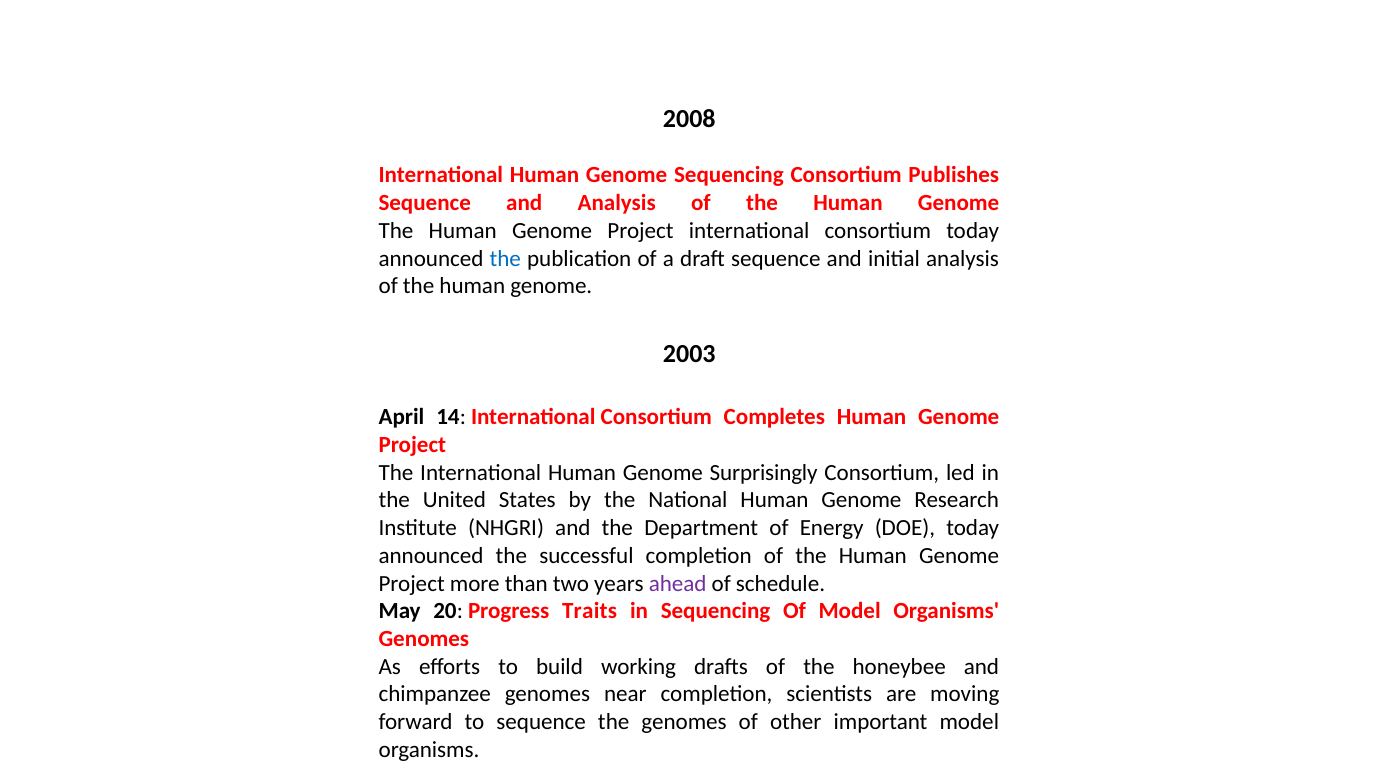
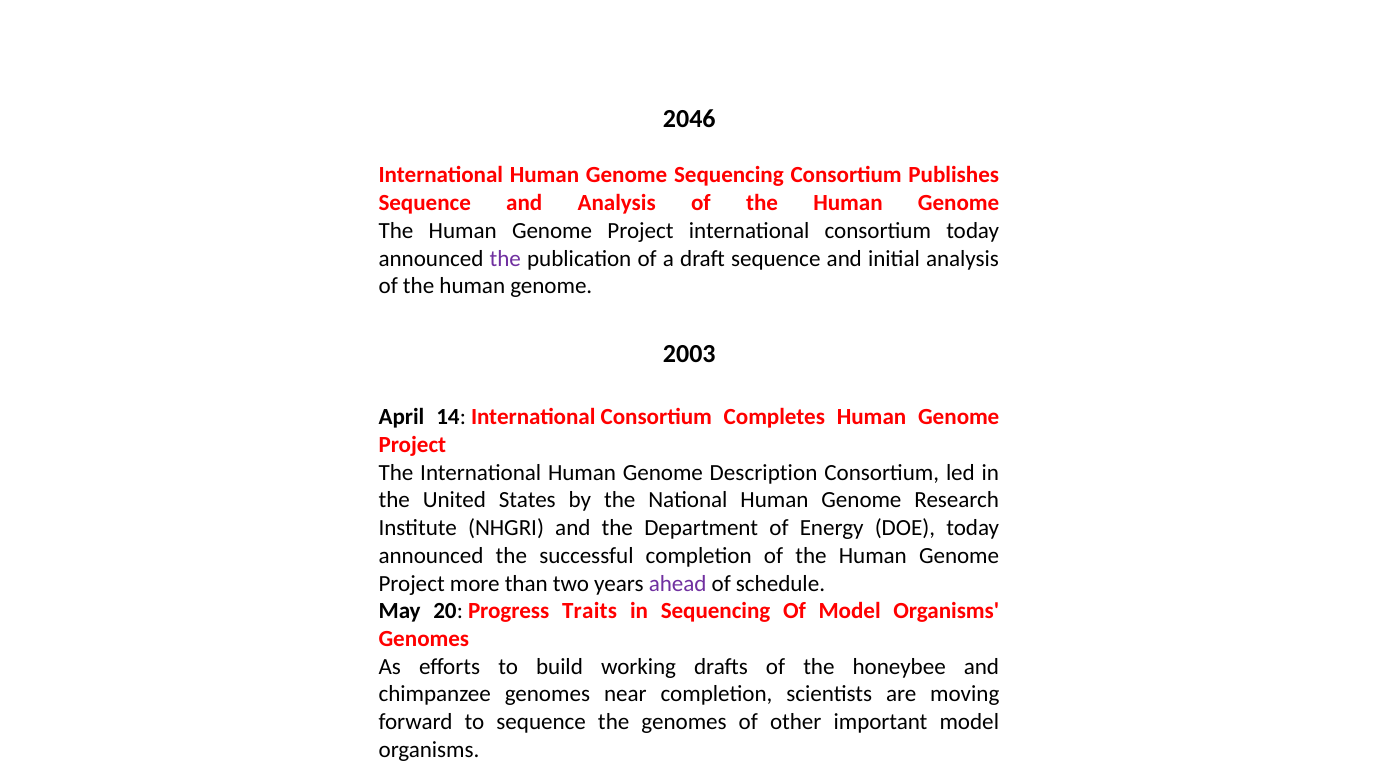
2008: 2008 -> 2046 (689, 119)
the colour: blue -> purple (505, 259)
Surprisingly: Surprisingly -> Description (764, 473)
